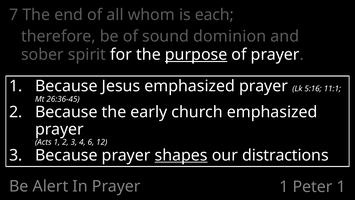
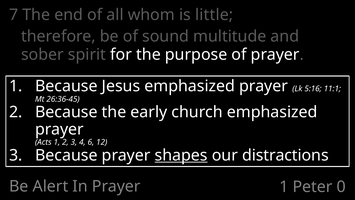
each: each -> little (214, 15)
dominion: dominion -> multitude (230, 36)
purpose underline: present -> none (196, 55)
Peter 1: 1 -> 0 (341, 187)
